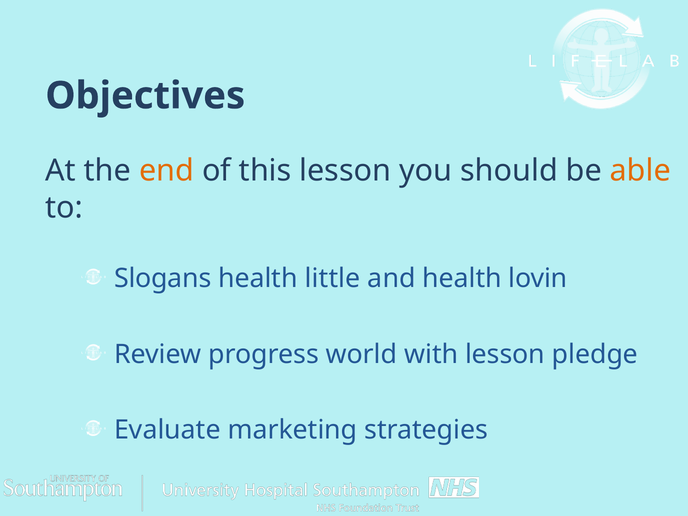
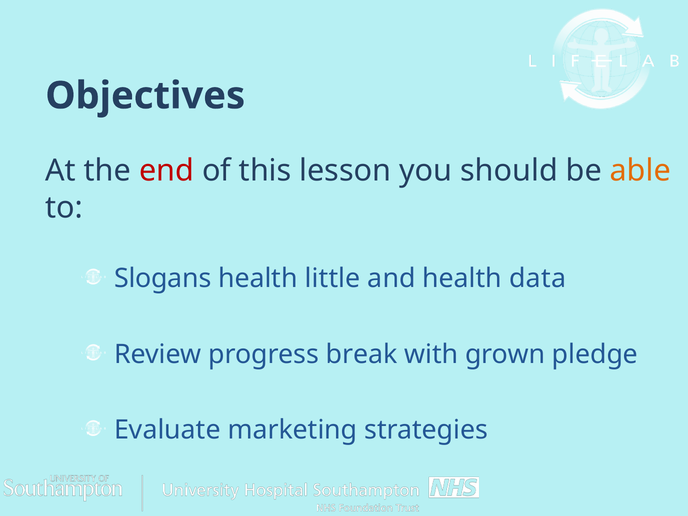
end colour: orange -> red (167, 171)
lovin: lovin -> data (538, 278)
world: world -> break (362, 354)
with lesson: lesson -> grown (505, 354)
